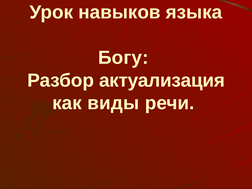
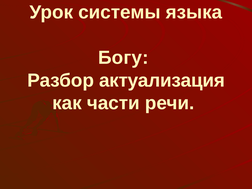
навыков: навыков -> системы (119, 12)
виды: виды -> части (113, 103)
